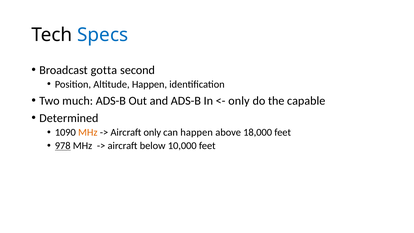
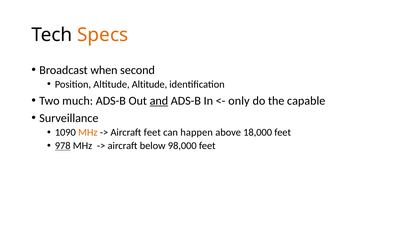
Specs colour: blue -> orange (103, 35)
gotta: gotta -> when (104, 70)
Altitude Happen: Happen -> Altitude (149, 84)
and underline: none -> present (159, 101)
Determined: Determined -> Surveillance (69, 118)
Aircraft only: only -> feet (152, 132)
10,000: 10,000 -> 98,000 (182, 146)
